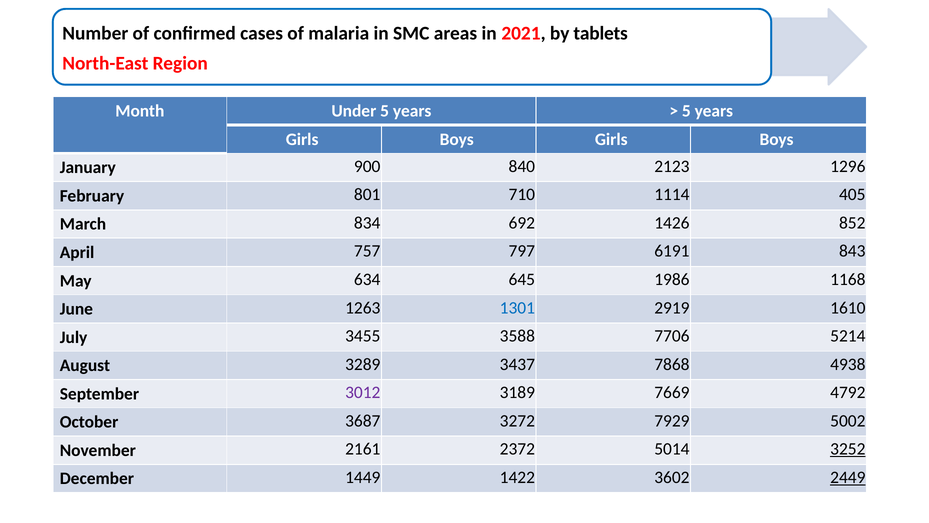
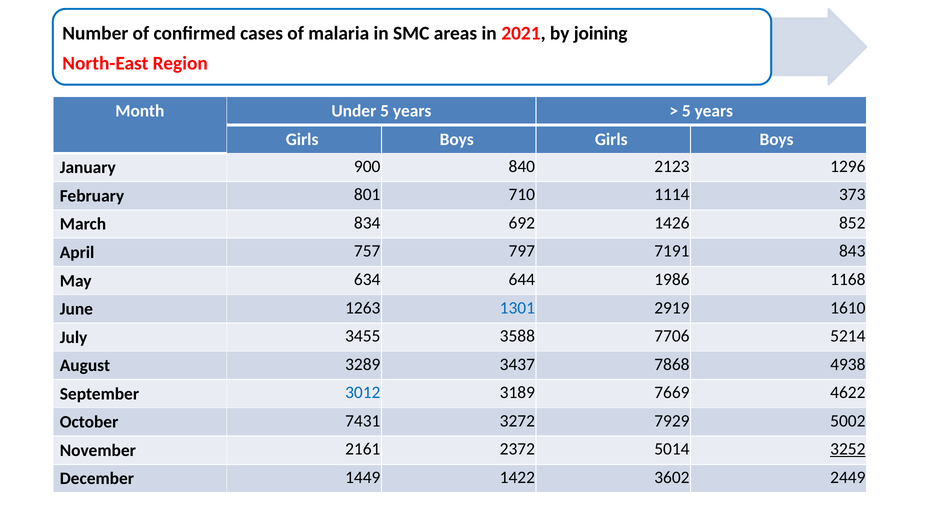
tablets: tablets -> joining (601, 33)
405: 405 -> 373 (852, 194)
6191: 6191 -> 7191 (672, 251)
645: 645 -> 644 (522, 279)
3012 colour: purple -> blue (363, 392)
4792: 4792 -> 4622 (848, 392)
3687: 3687 -> 7431 (363, 421)
2449 underline: present -> none (848, 477)
